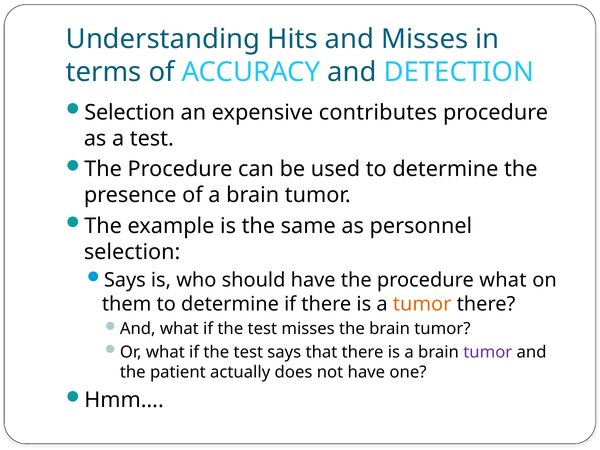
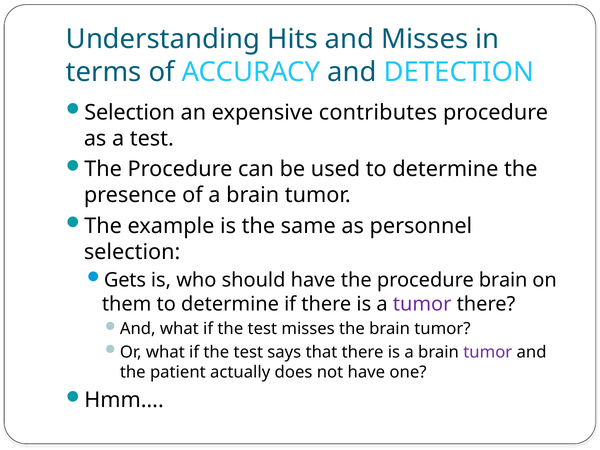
Says: Says -> Gets (125, 280)
procedure what: what -> brain (503, 280)
tumor colour: orange -> purple (422, 304)
